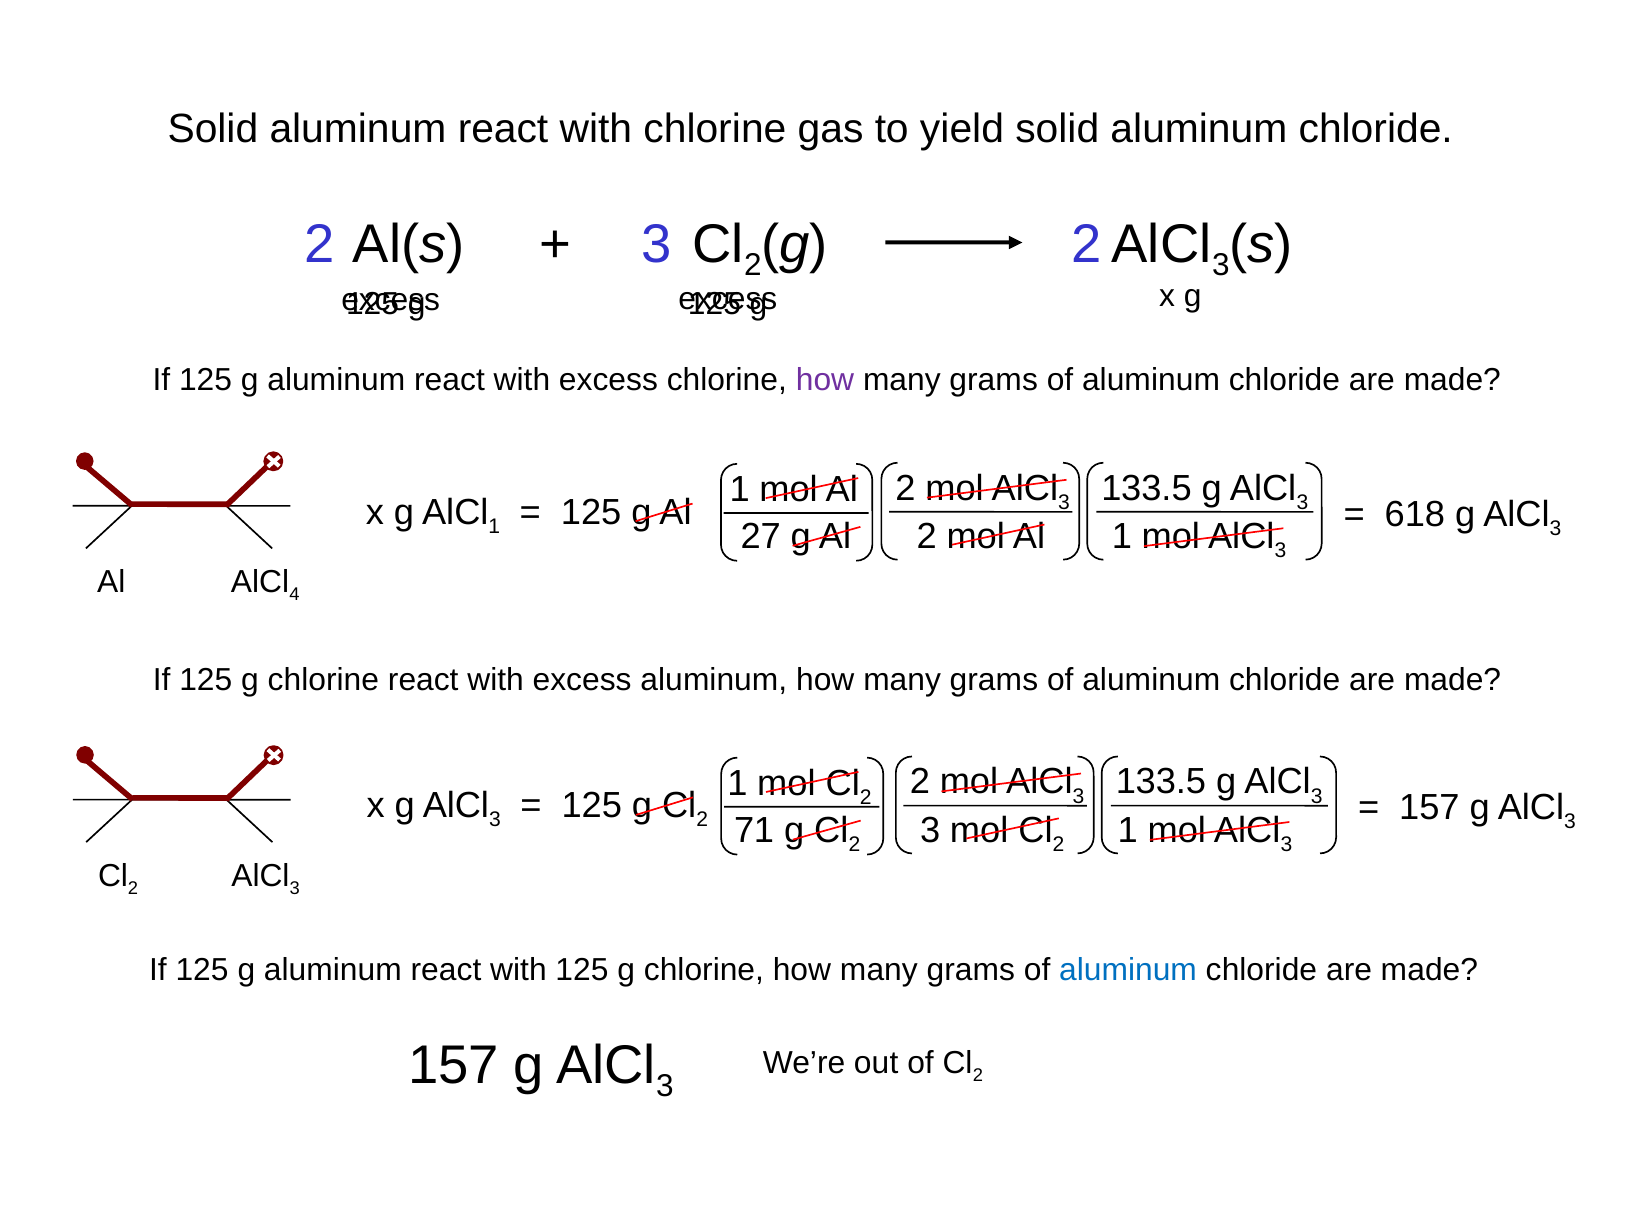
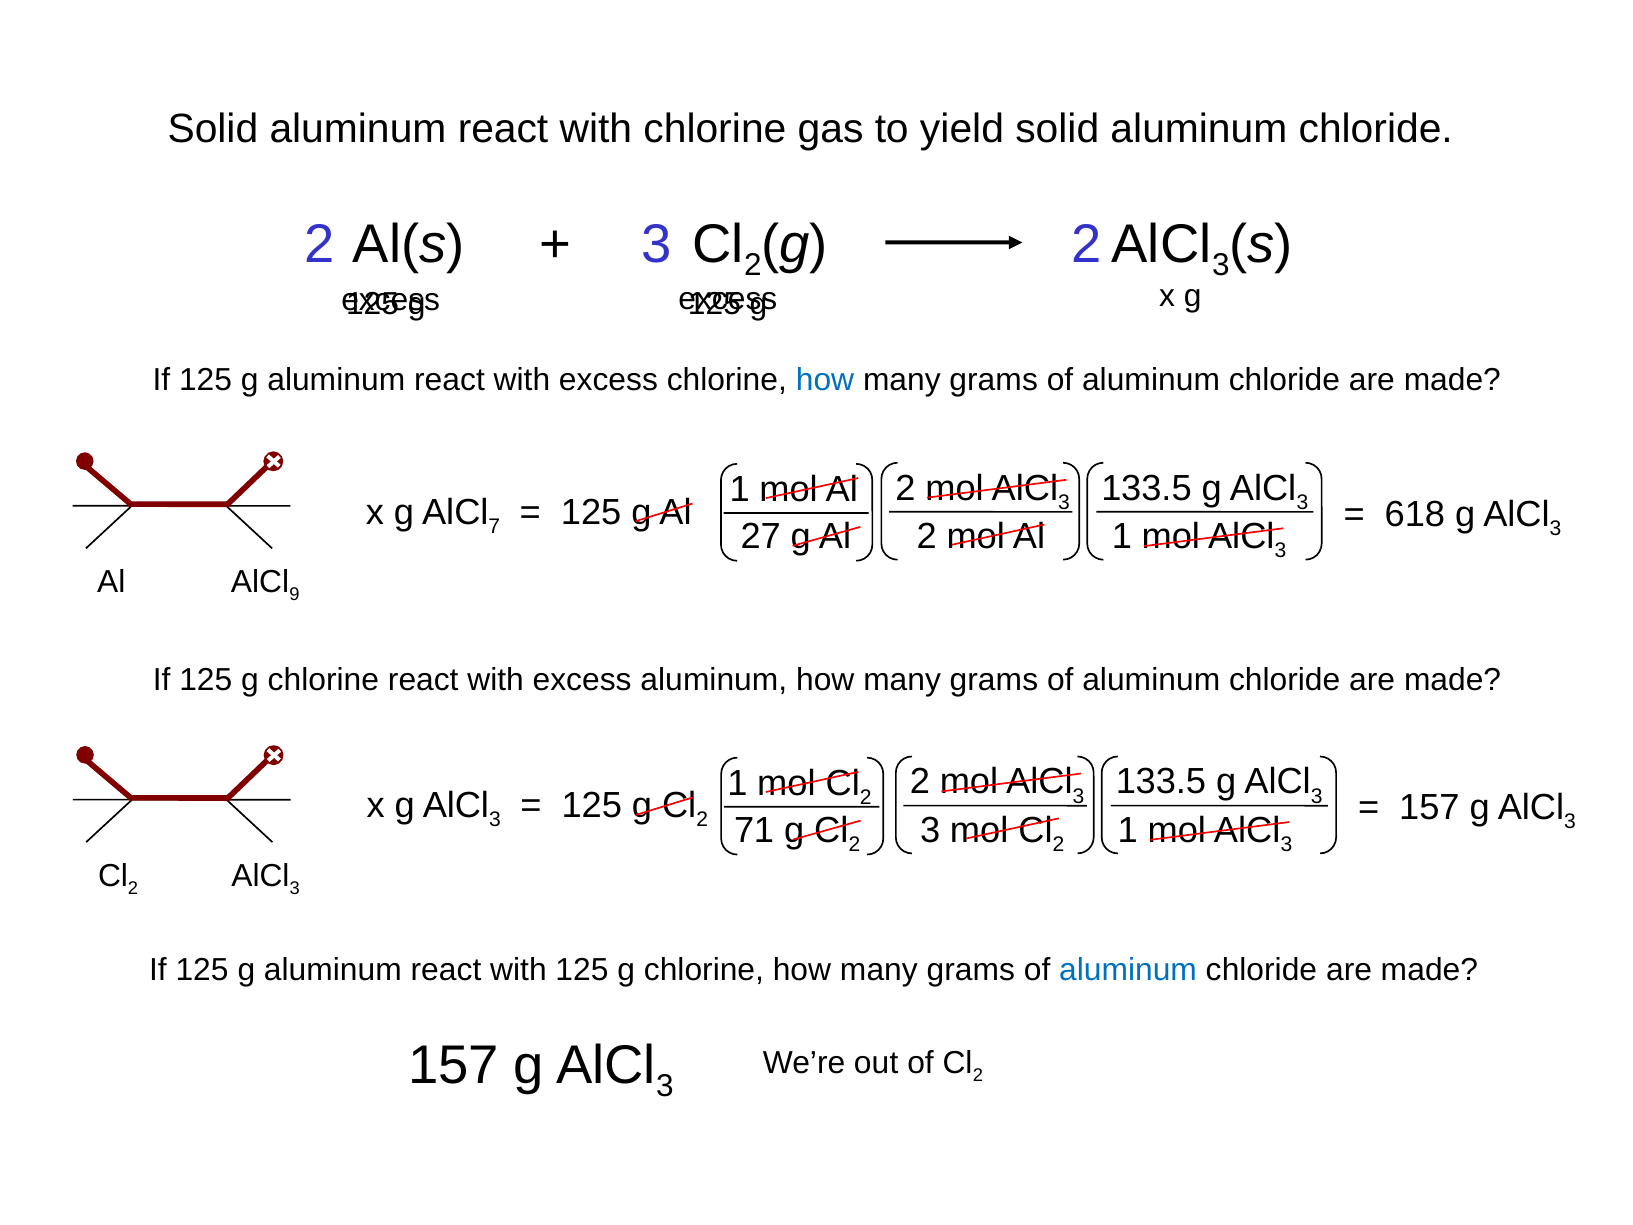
how colour: purple -> blue (825, 380)
1: 1 -> 7 (494, 526)
4: 4 -> 9 (294, 594)
